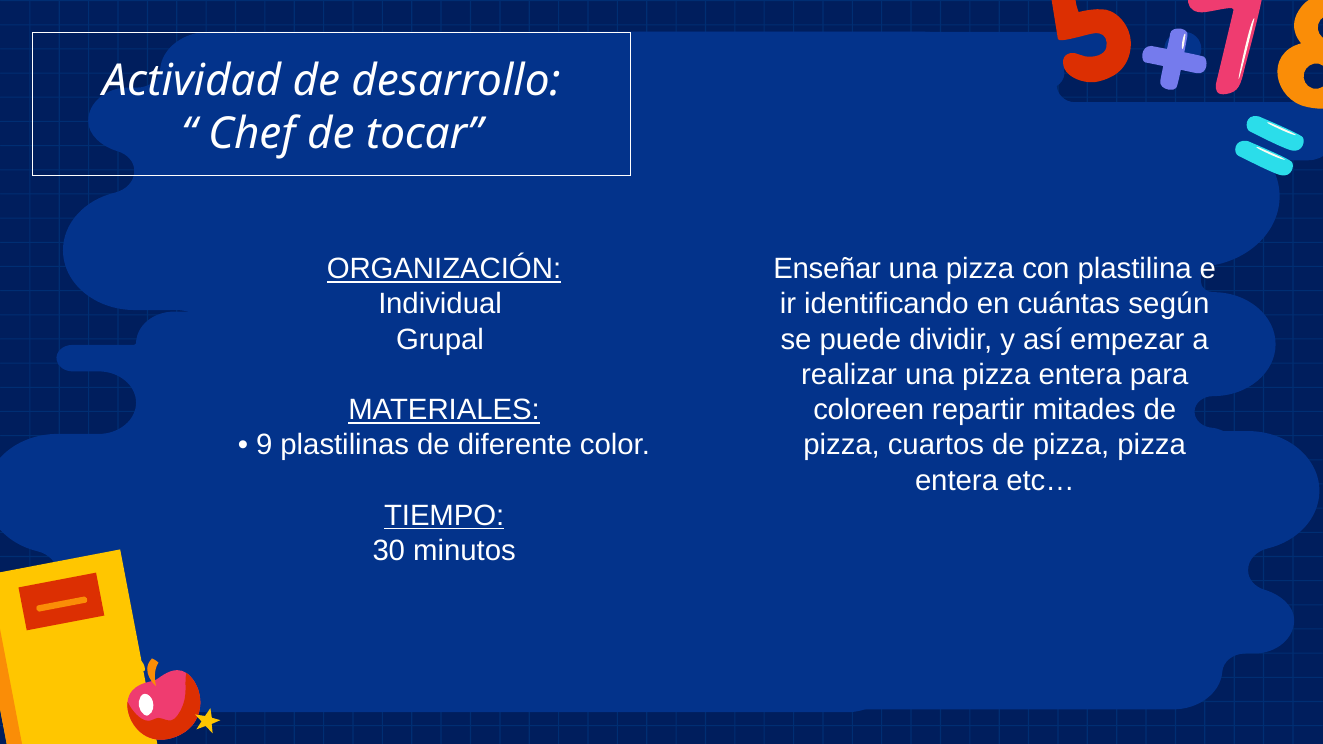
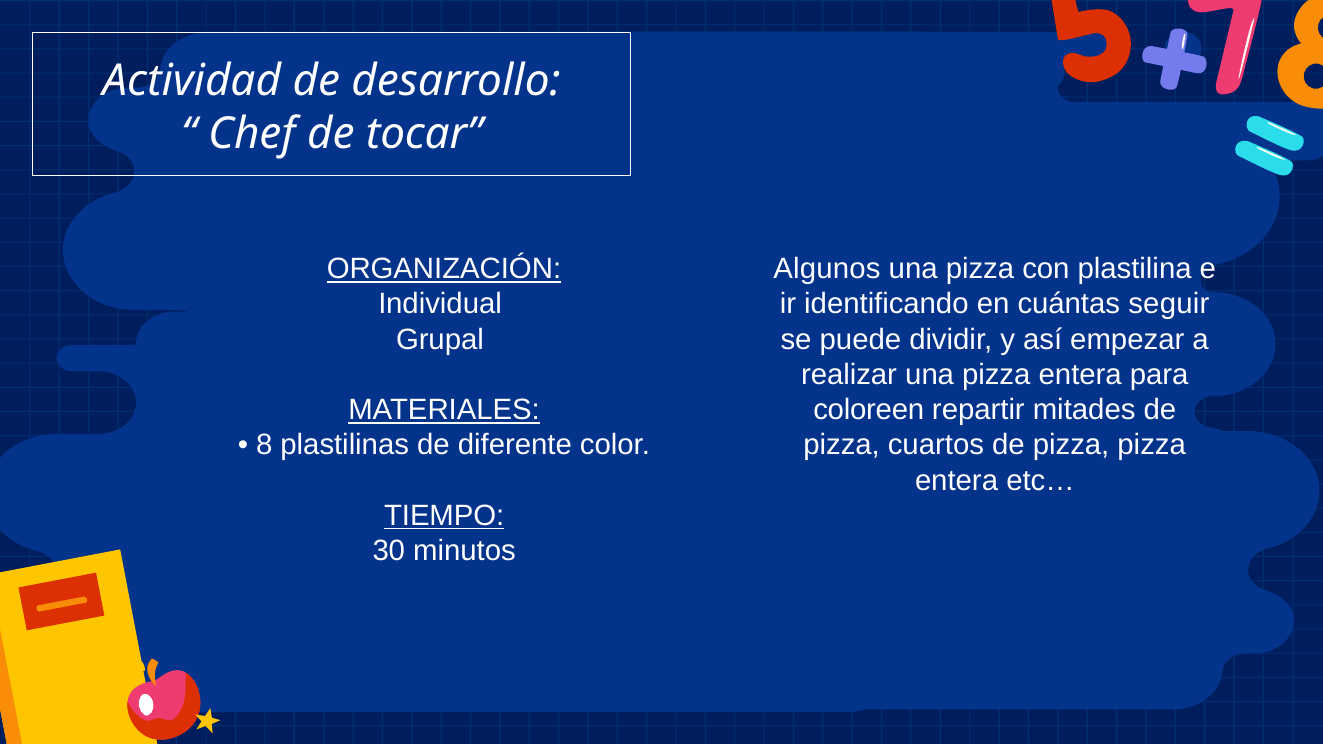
Enseñar: Enseñar -> Algunos (827, 269)
según: según -> seguir (1169, 304)
9: 9 -> 8 (264, 445)
